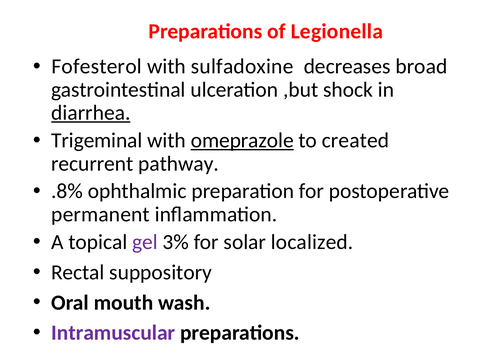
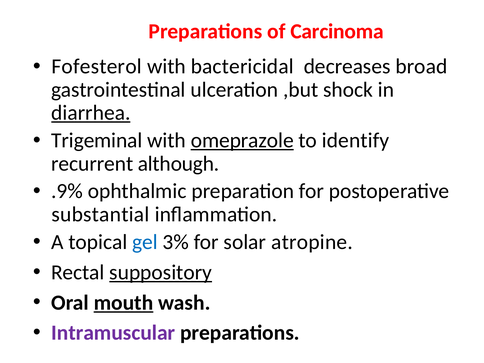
Legionella: Legionella -> Carcinoma (337, 32)
sulfadoxine: sulfadoxine -> bactericidal (242, 66)
created: created -> identify (356, 140)
pathway: pathway -> although (179, 164)
.8%: .8% -> .9% (67, 191)
permanent: permanent -> substantial (100, 214)
gel colour: purple -> blue (145, 242)
localized: localized -> atropine (312, 242)
suppository underline: none -> present (161, 272)
mouth underline: none -> present (124, 303)
